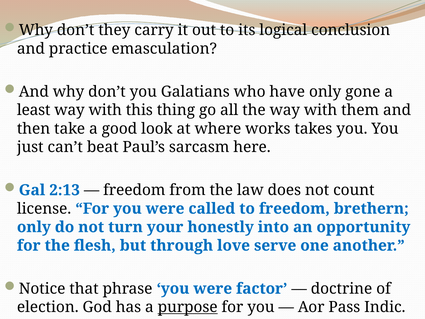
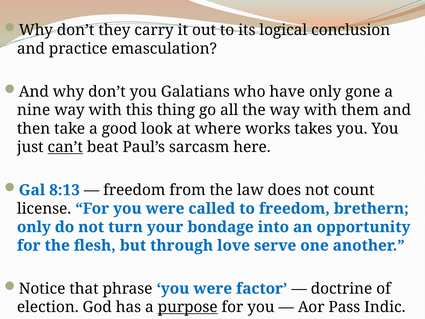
least: least -> nine (34, 110)
can’t underline: none -> present (65, 147)
2:13: 2:13 -> 8:13 (65, 190)
honestly: honestly -> bondage (221, 227)
